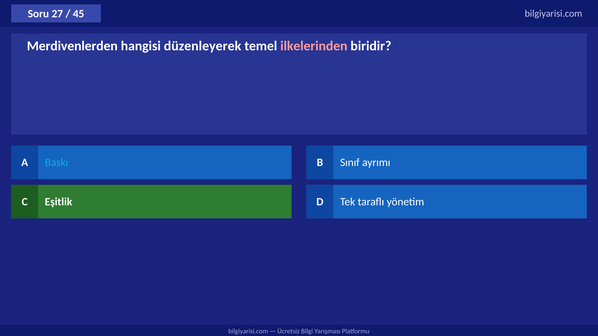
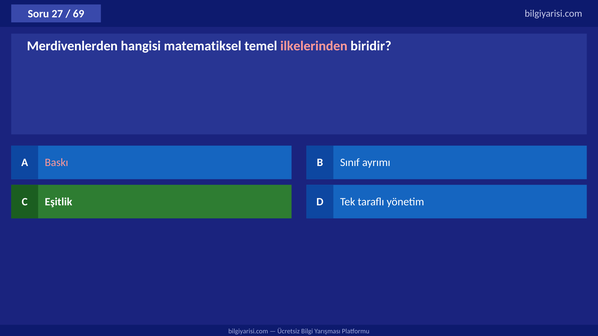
45: 45 -> 69 (79, 14)
düzenleyerek: düzenleyerek -> matematiksel (203, 46)
Baskı colour: light blue -> pink (57, 163)
